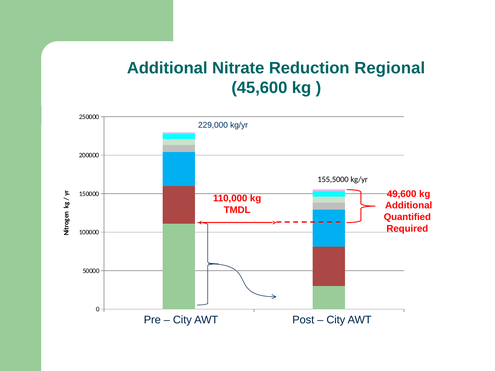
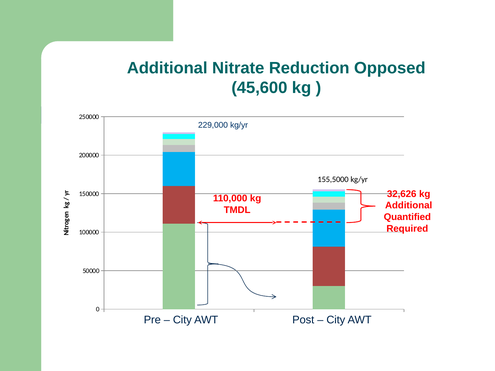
Regional: Regional -> Opposed (390, 68)
49,600: 49,600 -> 32,626 (402, 194)
